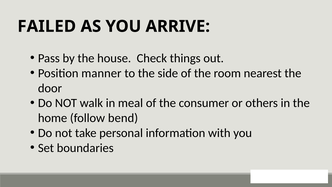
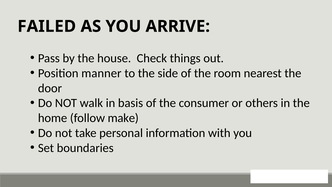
meal: meal -> basis (131, 103)
bend: bend -> make (123, 118)
